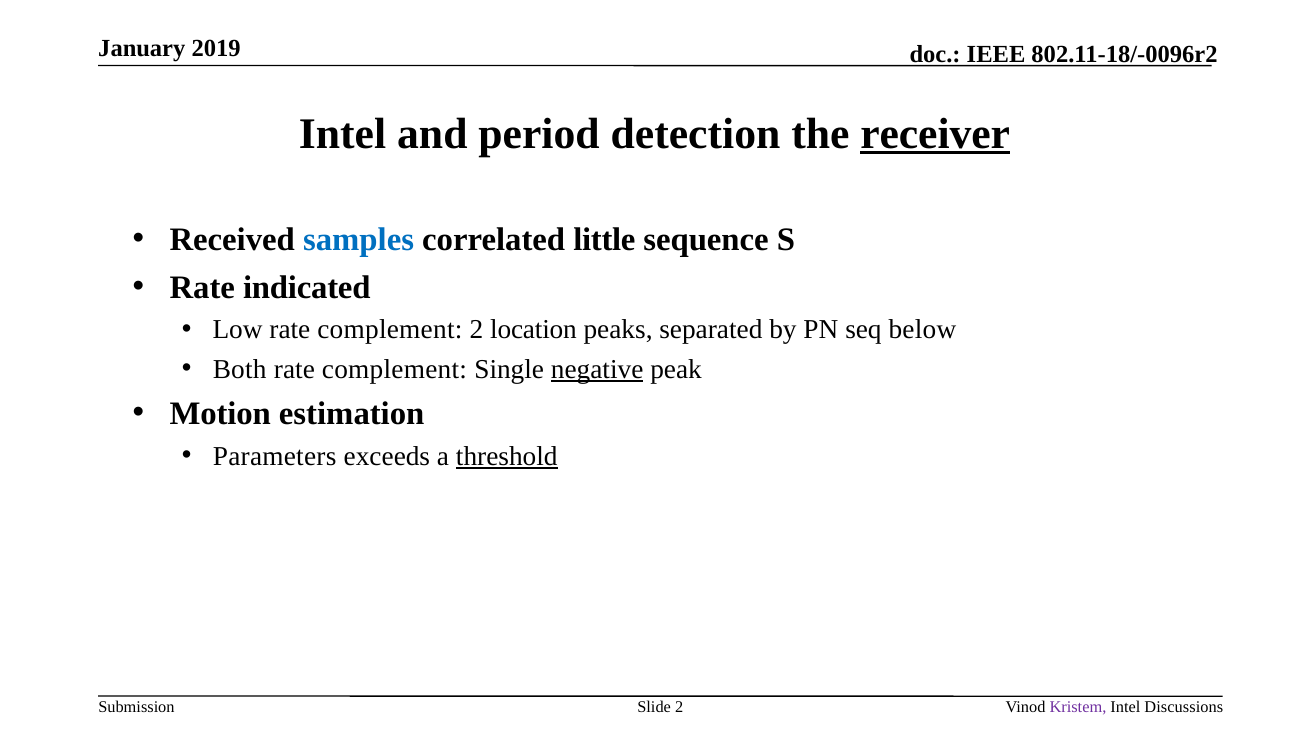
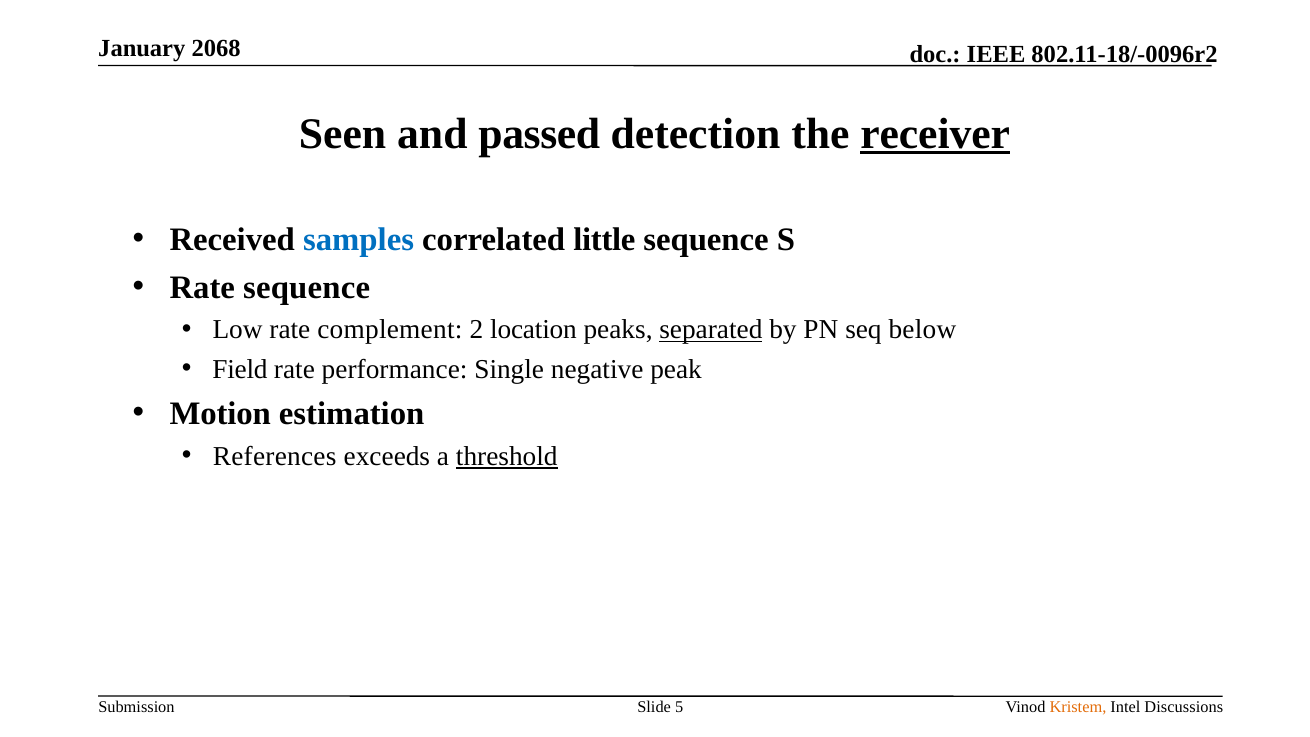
2019: 2019 -> 2068 (216, 48)
Intel: Intel -> Seen (343, 134)
period: period -> passed (539, 134)
Rate indicated: indicated -> sequence (307, 287)
separated underline: none -> present (711, 330)
Both: Both -> Field (240, 369)
complement: complement -> performance (395, 369)
negative underline: present -> none (597, 369)
Parameters: Parameters -> References (275, 456)
Slide 2: 2 -> 5 (679, 707)
Kristem colour: purple -> orange (1078, 707)
